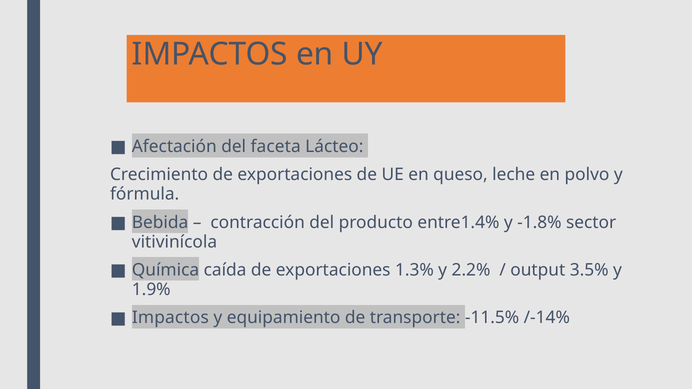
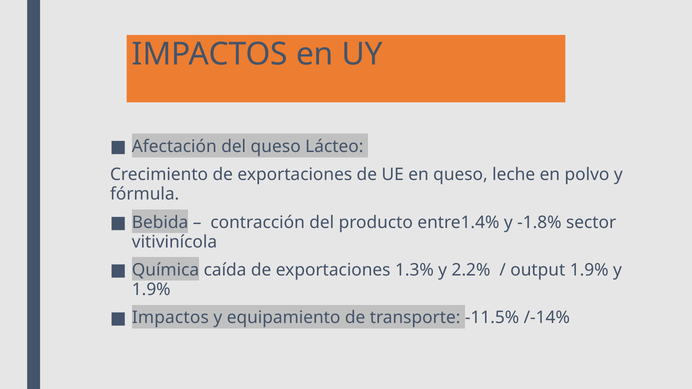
del faceta: faceta -> queso (276, 147)
output 3.5%: 3.5% -> 1.9% (589, 270)
